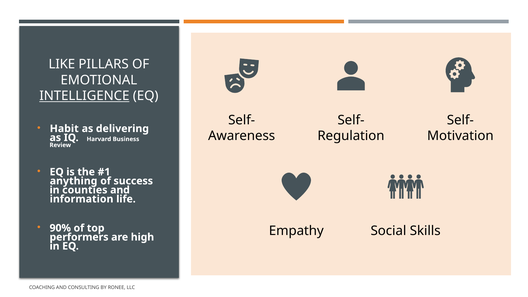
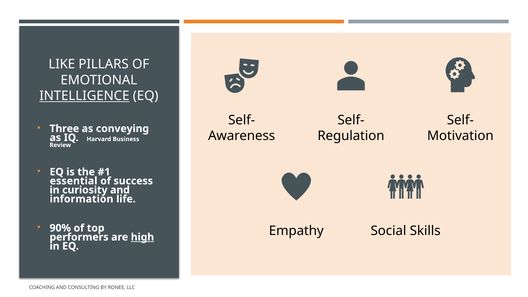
Habit: Habit -> Three (64, 129)
delivering: delivering -> conveying (122, 129)
anything: anything -> essential (74, 181)
counties: counties -> curiosity (85, 190)
high underline: none -> present (142, 237)
